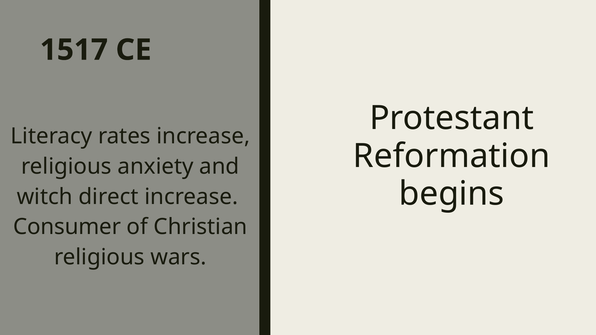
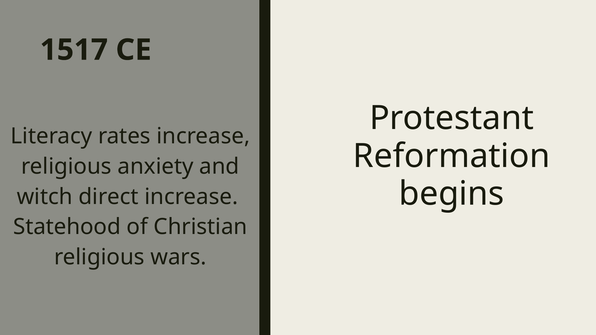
Consumer: Consumer -> Statehood (67, 227)
